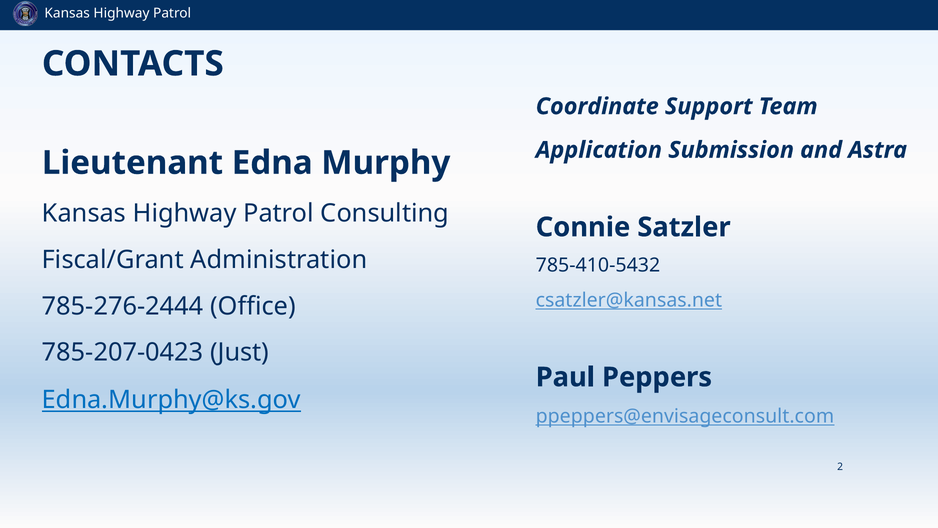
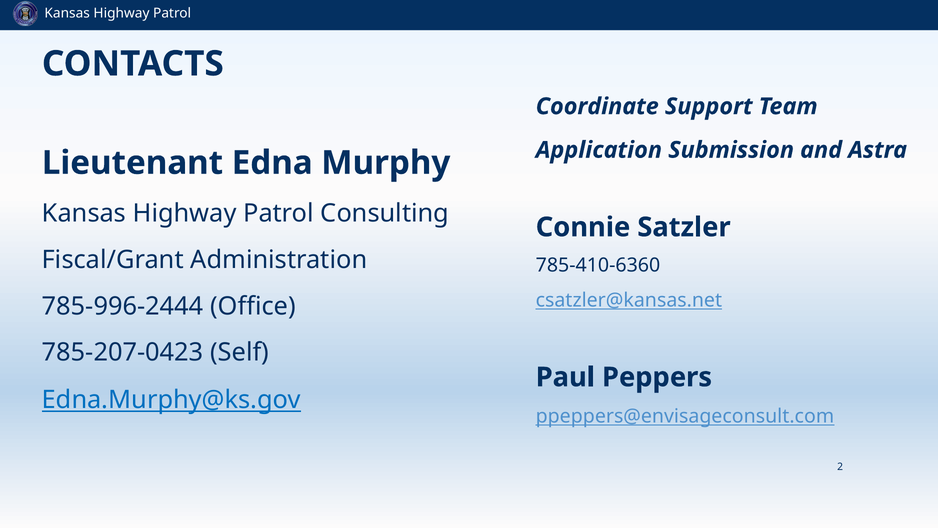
785-410-5432: 785-410-5432 -> 785-410-6360 (598, 265)
785-276-2444: 785-276-2444 -> 785-996-2444 (123, 306)
Just: Just -> Self (240, 352)
